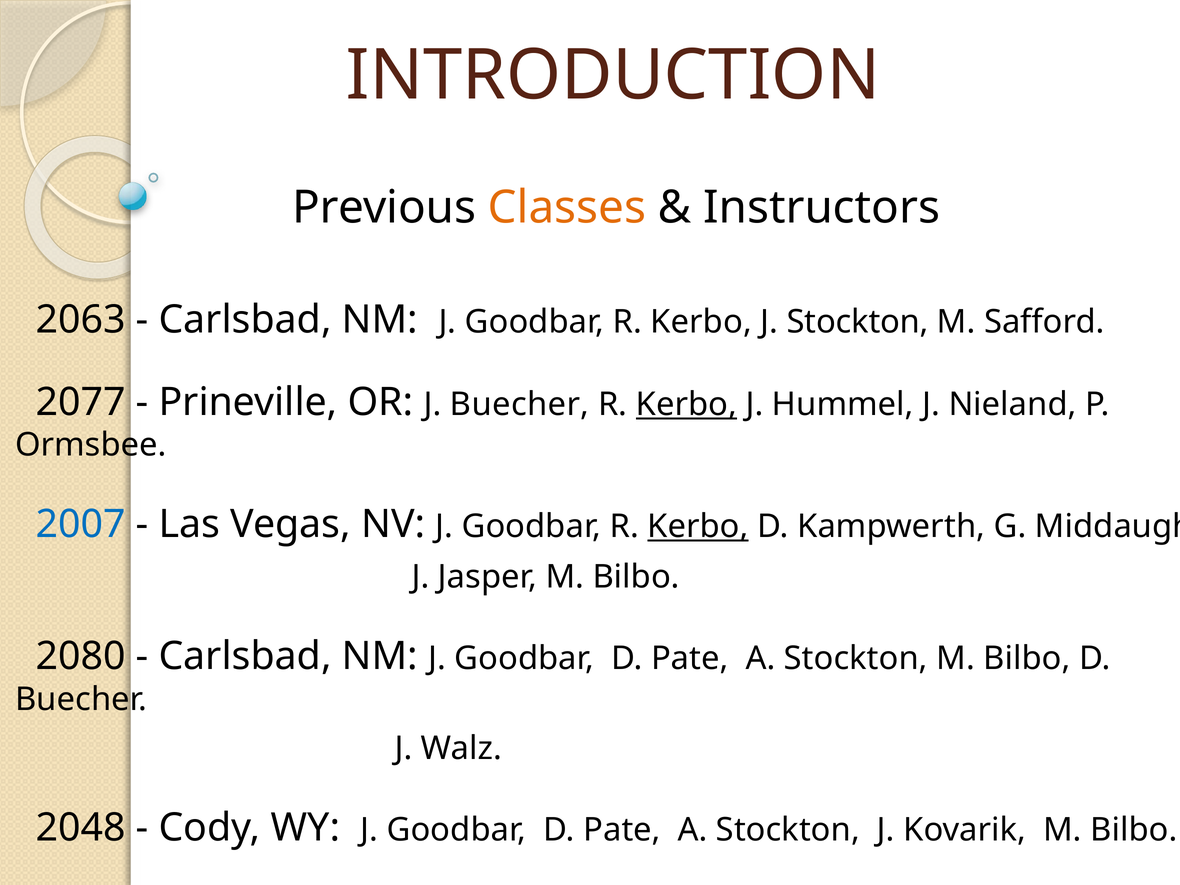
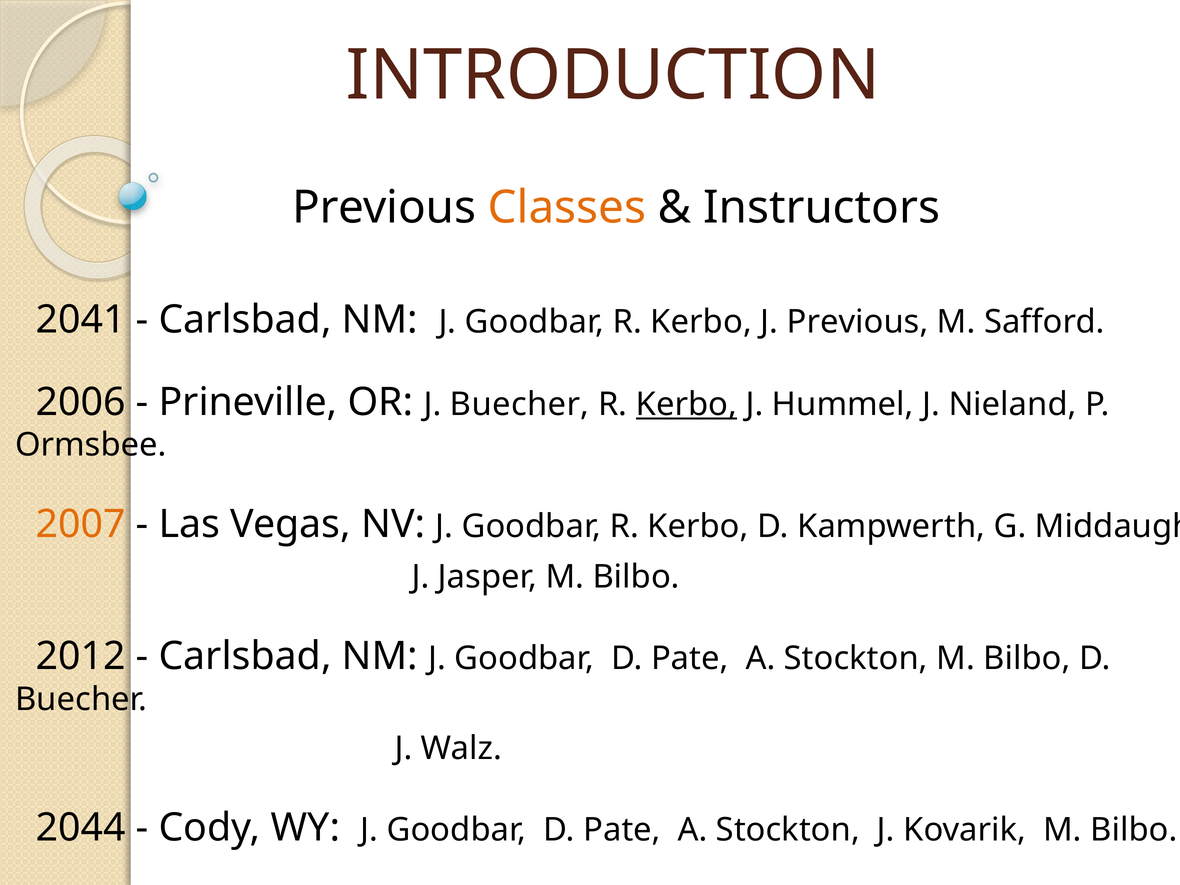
2063: 2063 -> 2041 (81, 320)
J Stockton: Stockton -> Previous (858, 322)
2077: 2077 -> 2006 (81, 402)
2007 colour: blue -> orange (81, 524)
Kerbo underline: present -> none (698, 527)
2080: 2080 -> 2012 (81, 656)
2048: 2048 -> 2044 (81, 828)
